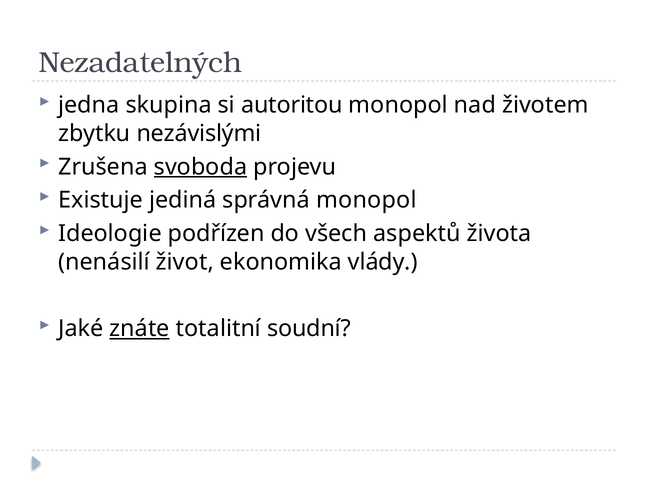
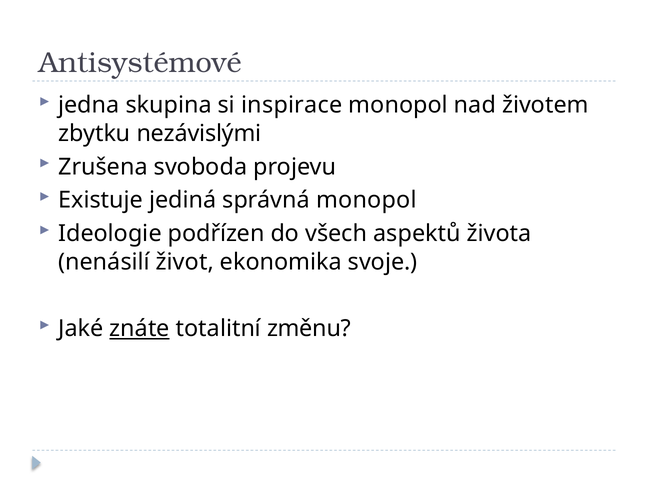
Nezadatelných: Nezadatelných -> Antisystémové (140, 63)
autoritou: autoritou -> inspirace (292, 105)
svoboda underline: present -> none (200, 167)
vlády: vlády -> svoje (383, 262)
soudní: soudní -> změnu (309, 329)
